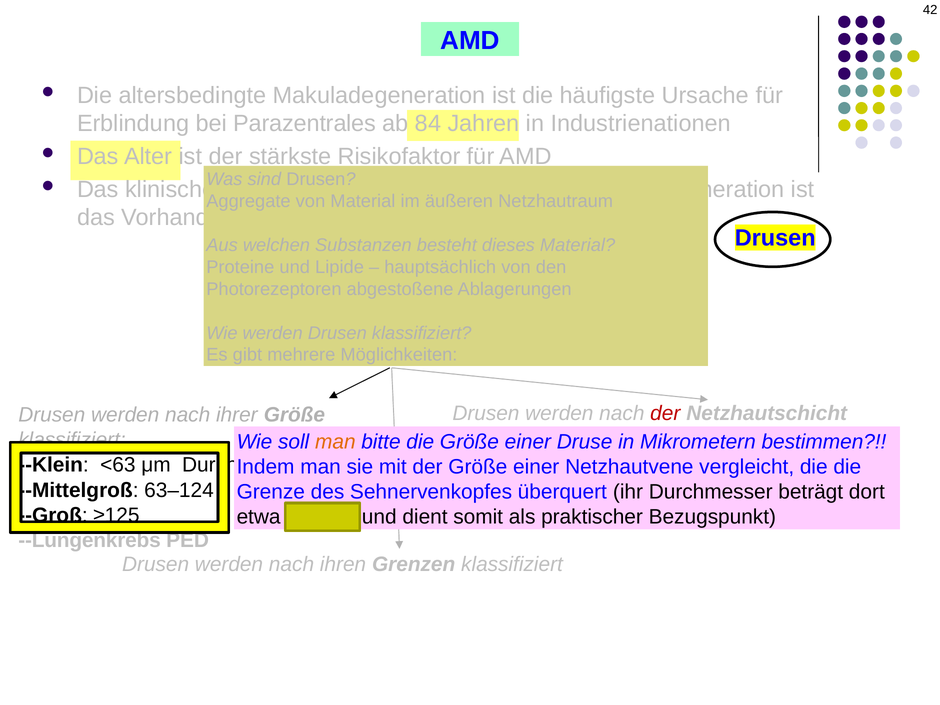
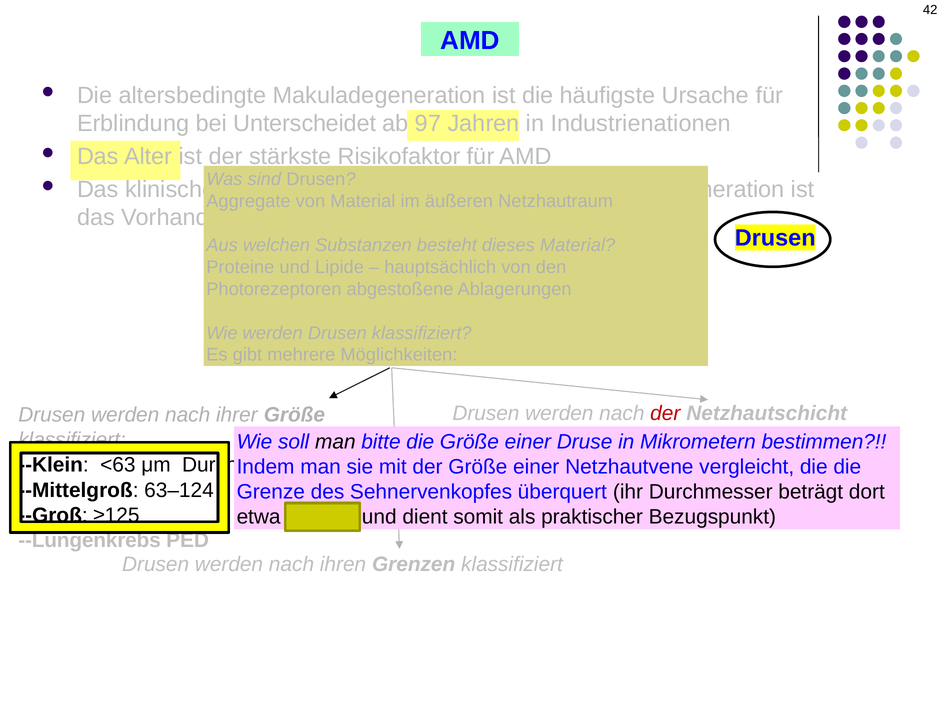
Parazentrales: Parazentrales -> Unterscheidet (305, 124)
84: 84 -> 97 (428, 124)
man colour: orange -> black (335, 442)
